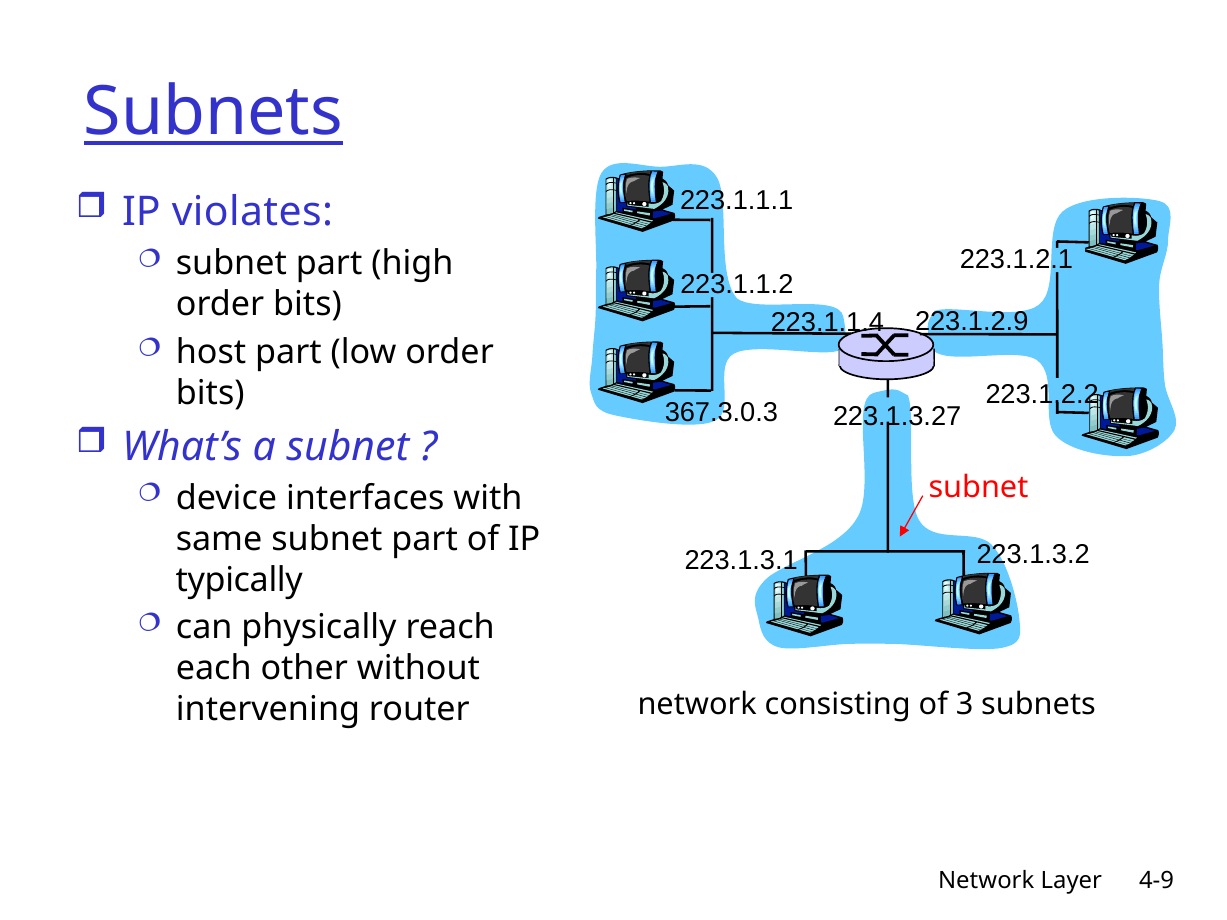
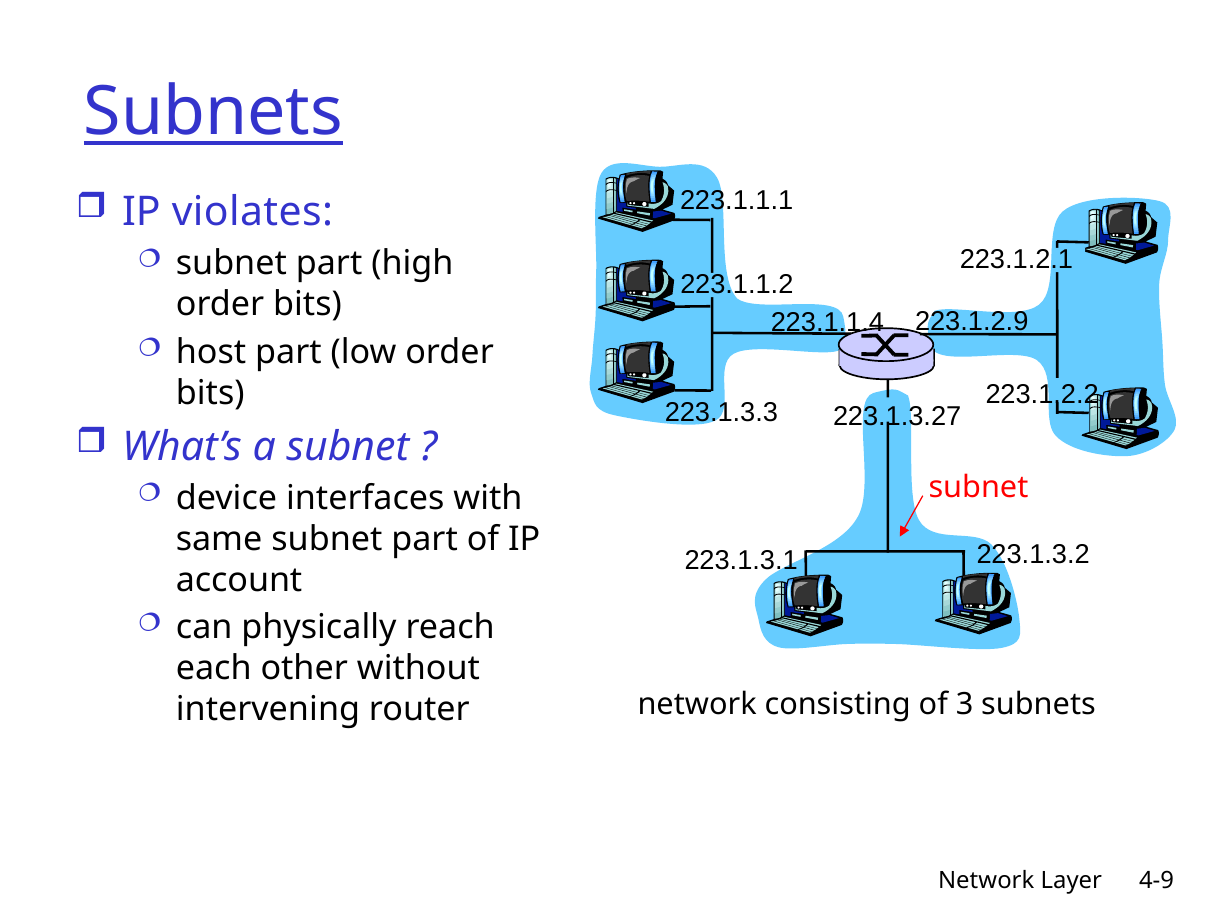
367.3.0.3: 367.3.0.3 -> 223.1.3.3 (721, 413)
typically: typically -> account (239, 580)
